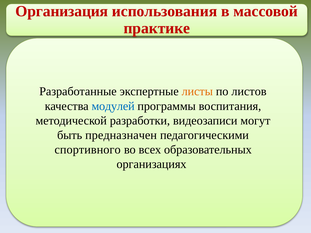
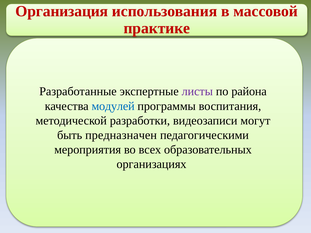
листы colour: orange -> purple (197, 92)
листов: листов -> района (249, 92)
спортивного: спортивного -> мероприятия (88, 150)
